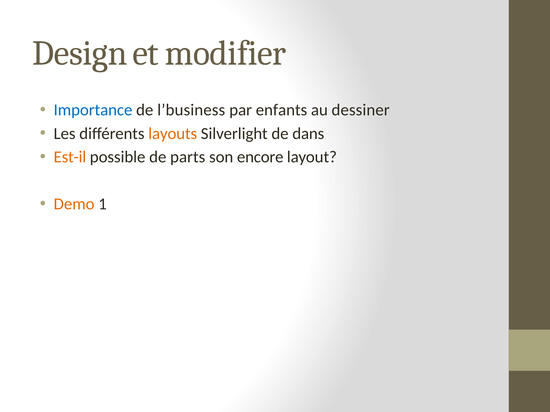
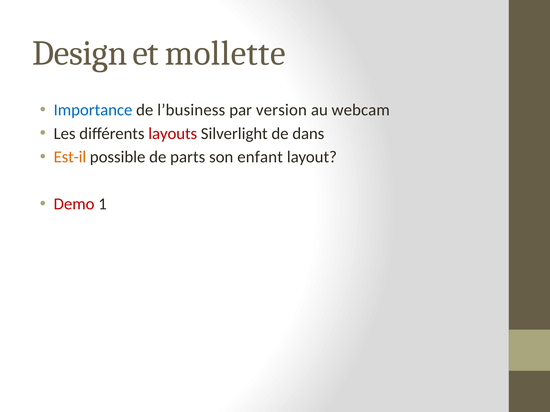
modifier: modifier -> mollette (225, 53)
enfants: enfants -> version (281, 110)
dessiner: dessiner -> webcam (361, 110)
layouts colour: orange -> red (173, 134)
encore: encore -> enfant (260, 157)
Demo colour: orange -> red (74, 204)
